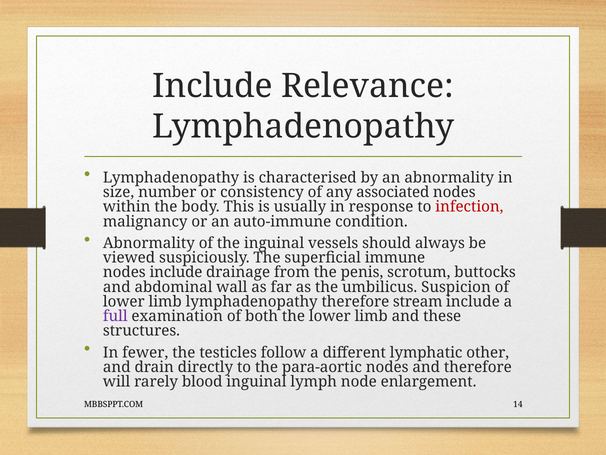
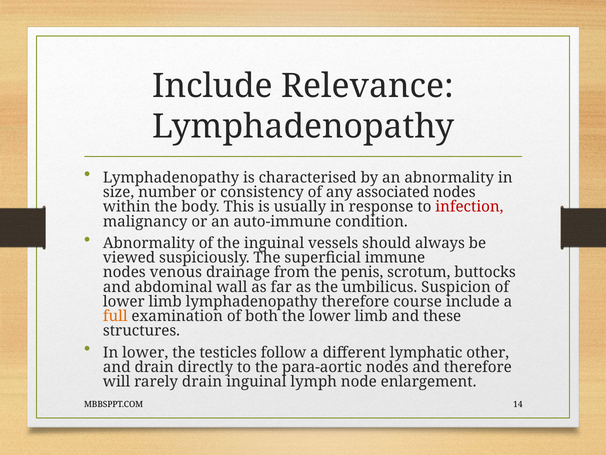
nodes include: include -> venous (176, 272)
stream: stream -> course (418, 301)
full colour: purple -> orange (115, 316)
In fewer: fewer -> lower (145, 352)
rarely blood: blood -> drain (202, 381)
